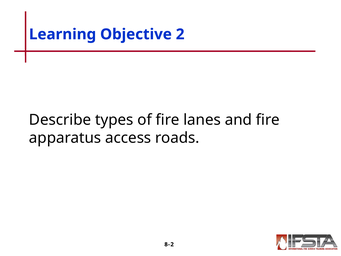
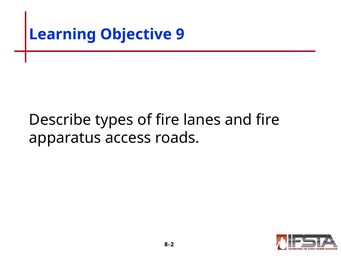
2: 2 -> 9 (180, 34)
